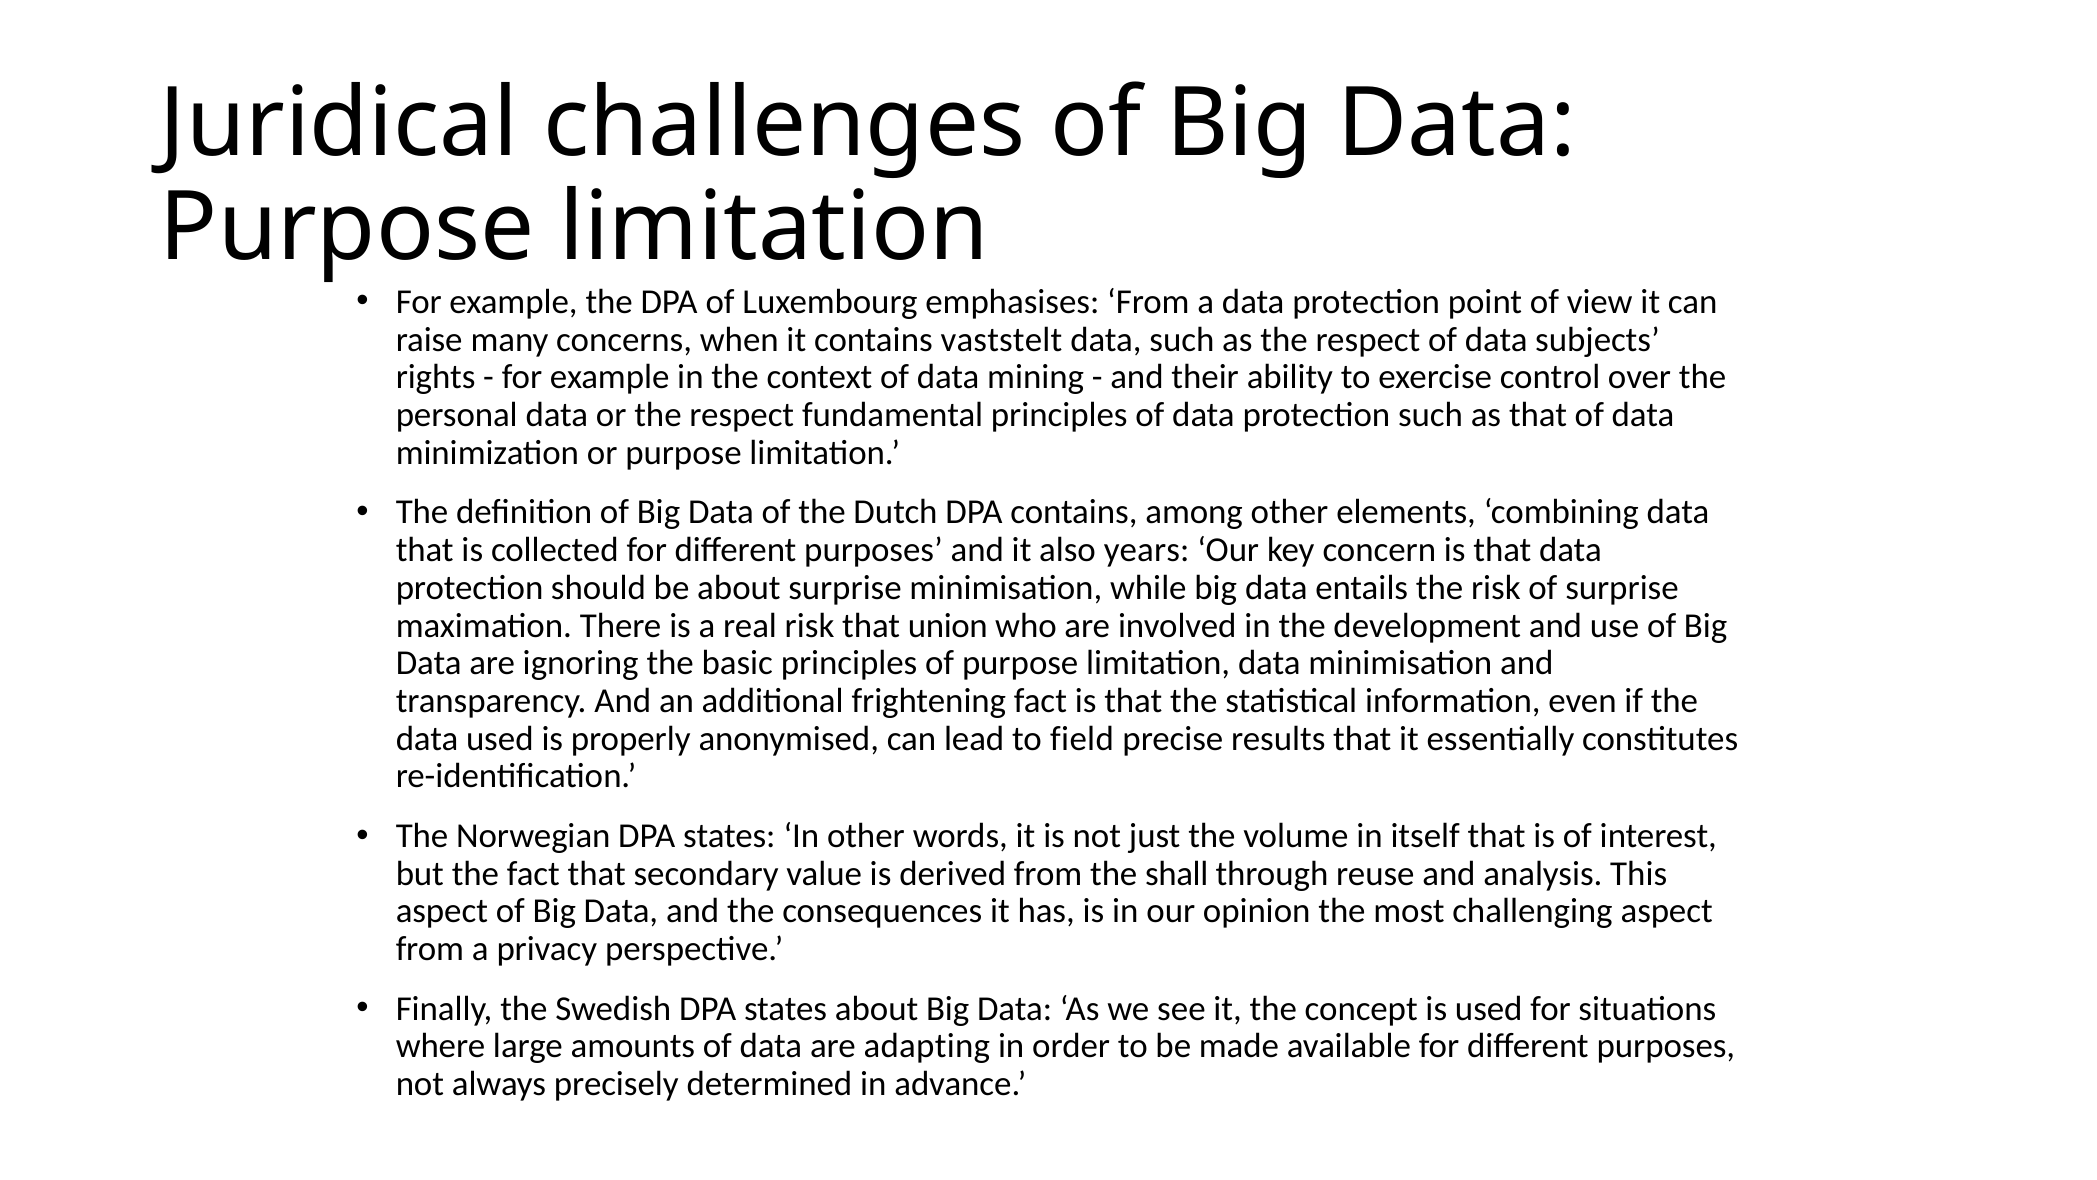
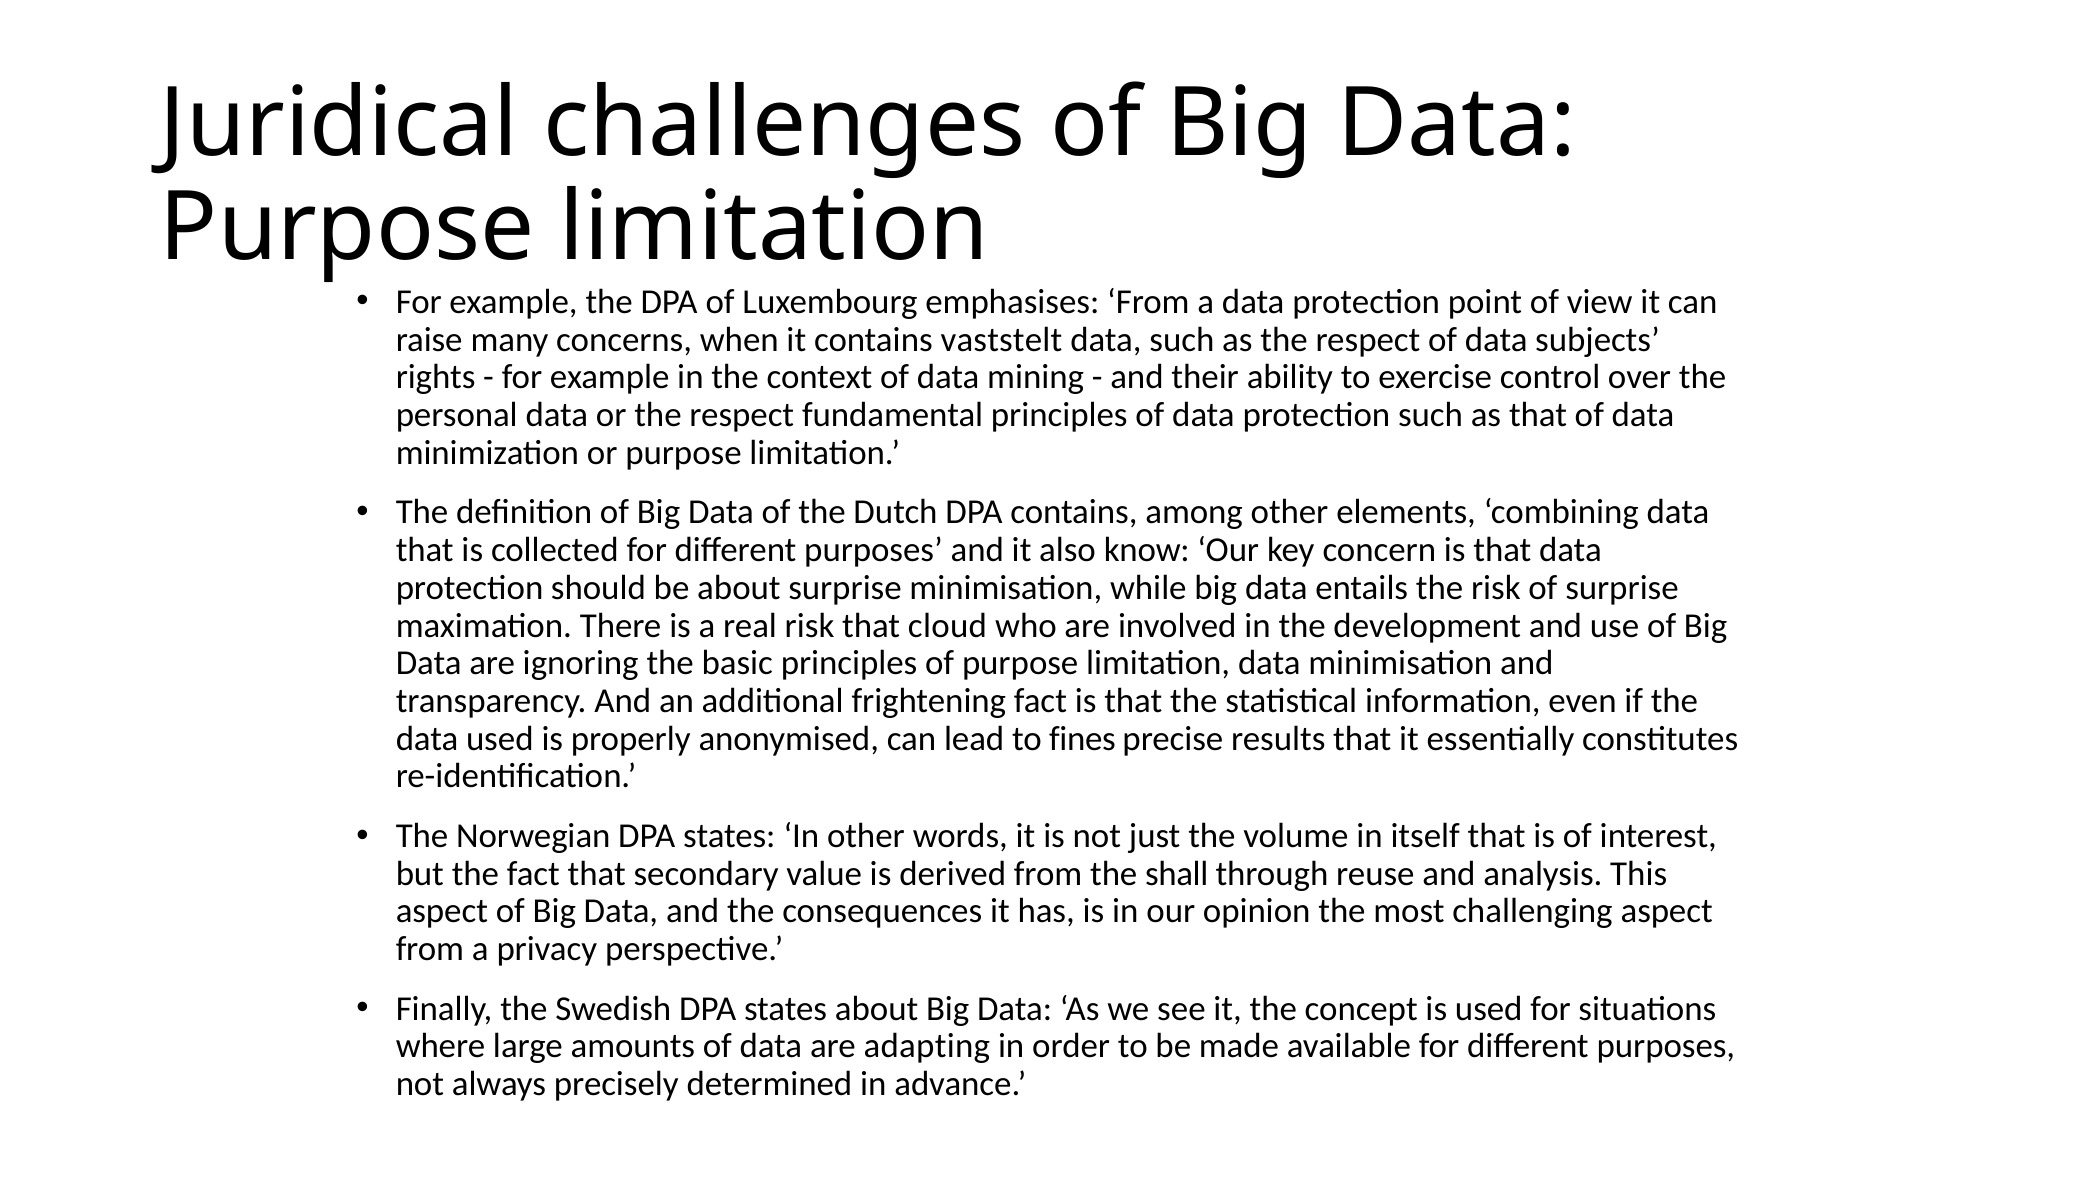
years: years -> know (1147, 550)
union: union -> cloud (947, 625)
field: field -> fines (1082, 738)
